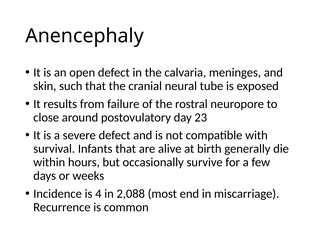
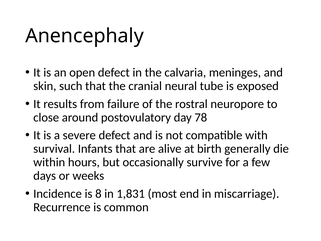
23: 23 -> 78 (201, 117)
4: 4 -> 8 (98, 194)
2,088: 2,088 -> 1,831 (131, 194)
